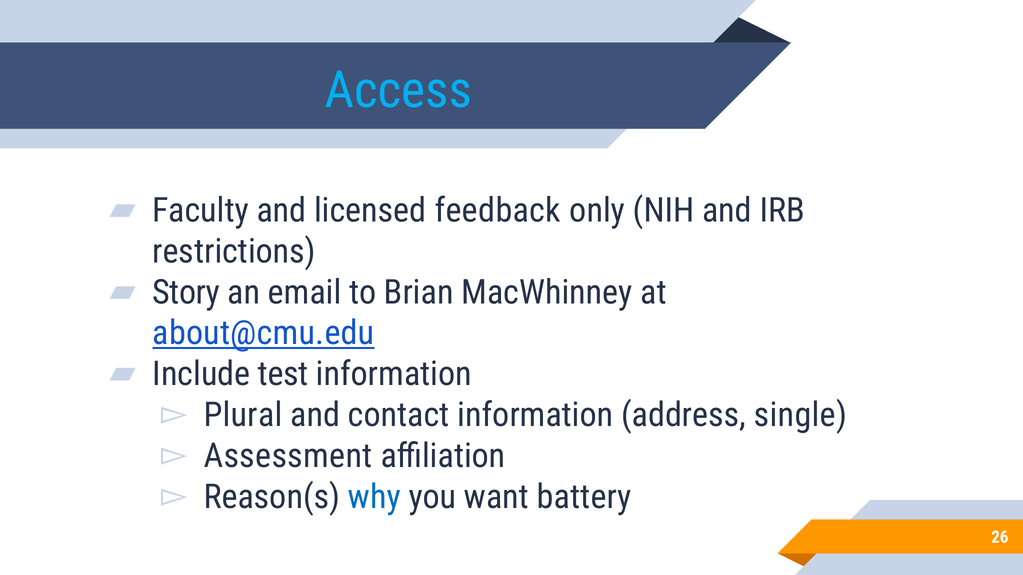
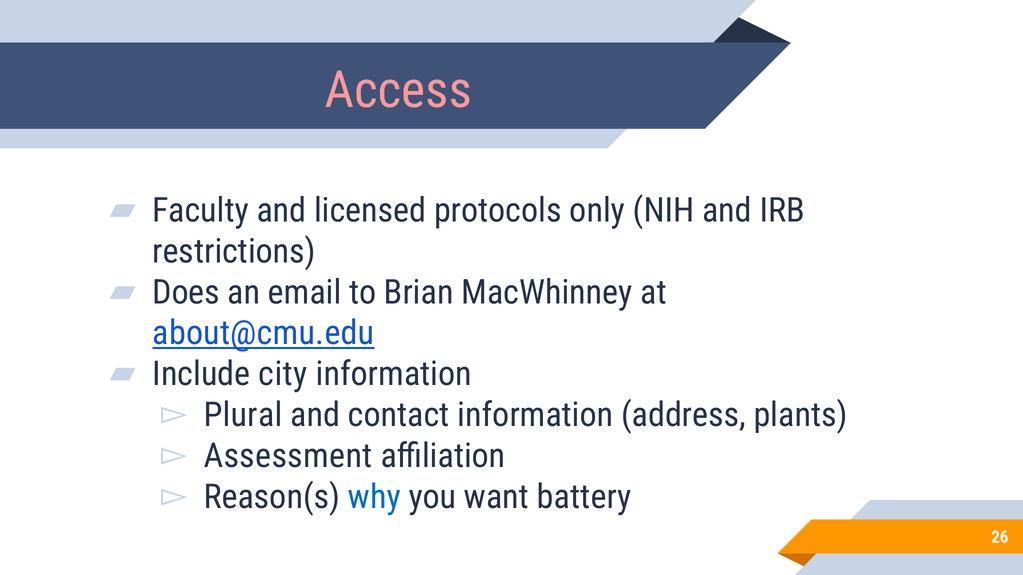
Access colour: light blue -> pink (398, 90)
feedback: feedback -> protocols (498, 211)
Story: Story -> Does (186, 293)
test: test -> city (283, 374)
single: single -> plants (801, 415)
